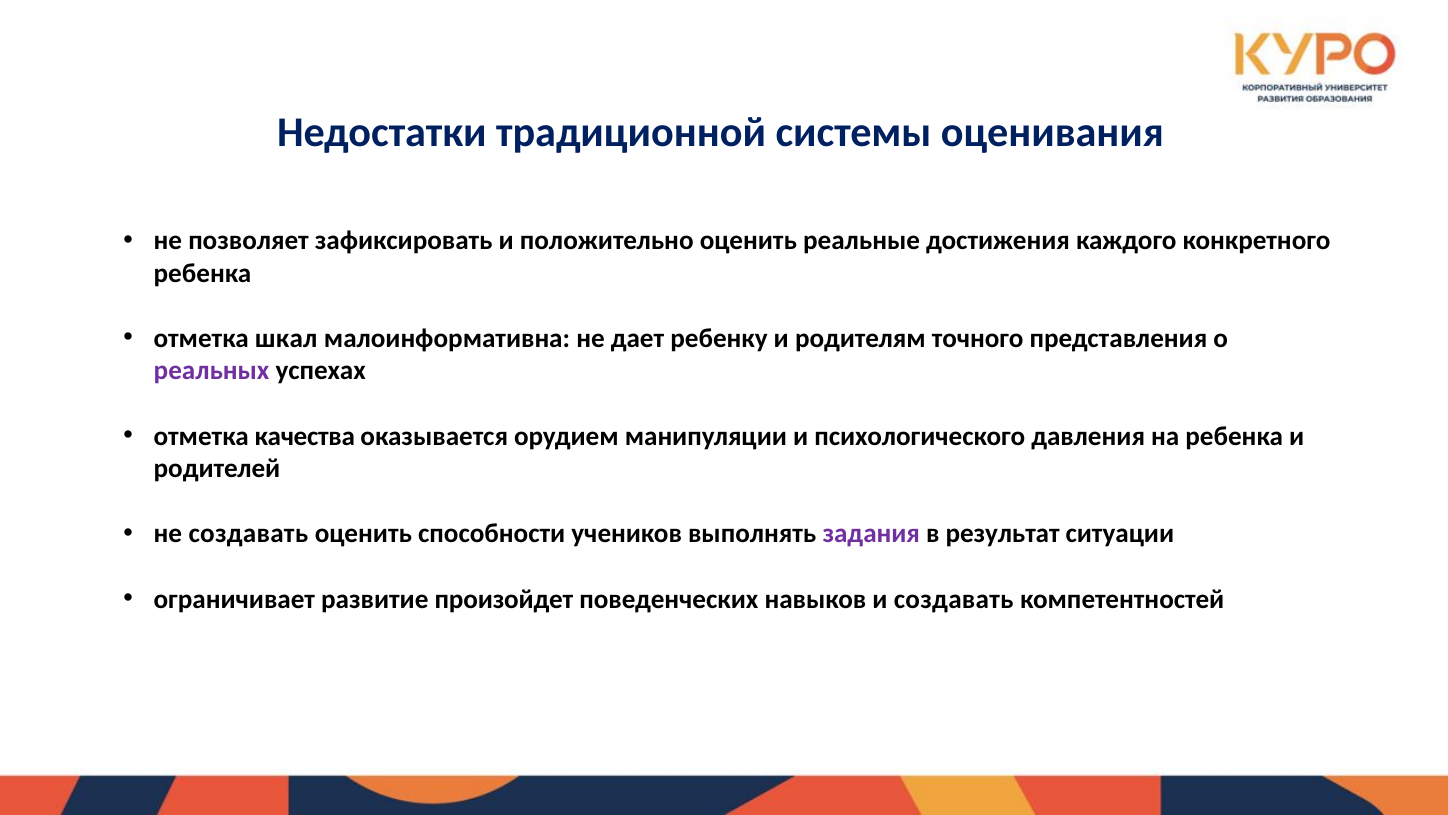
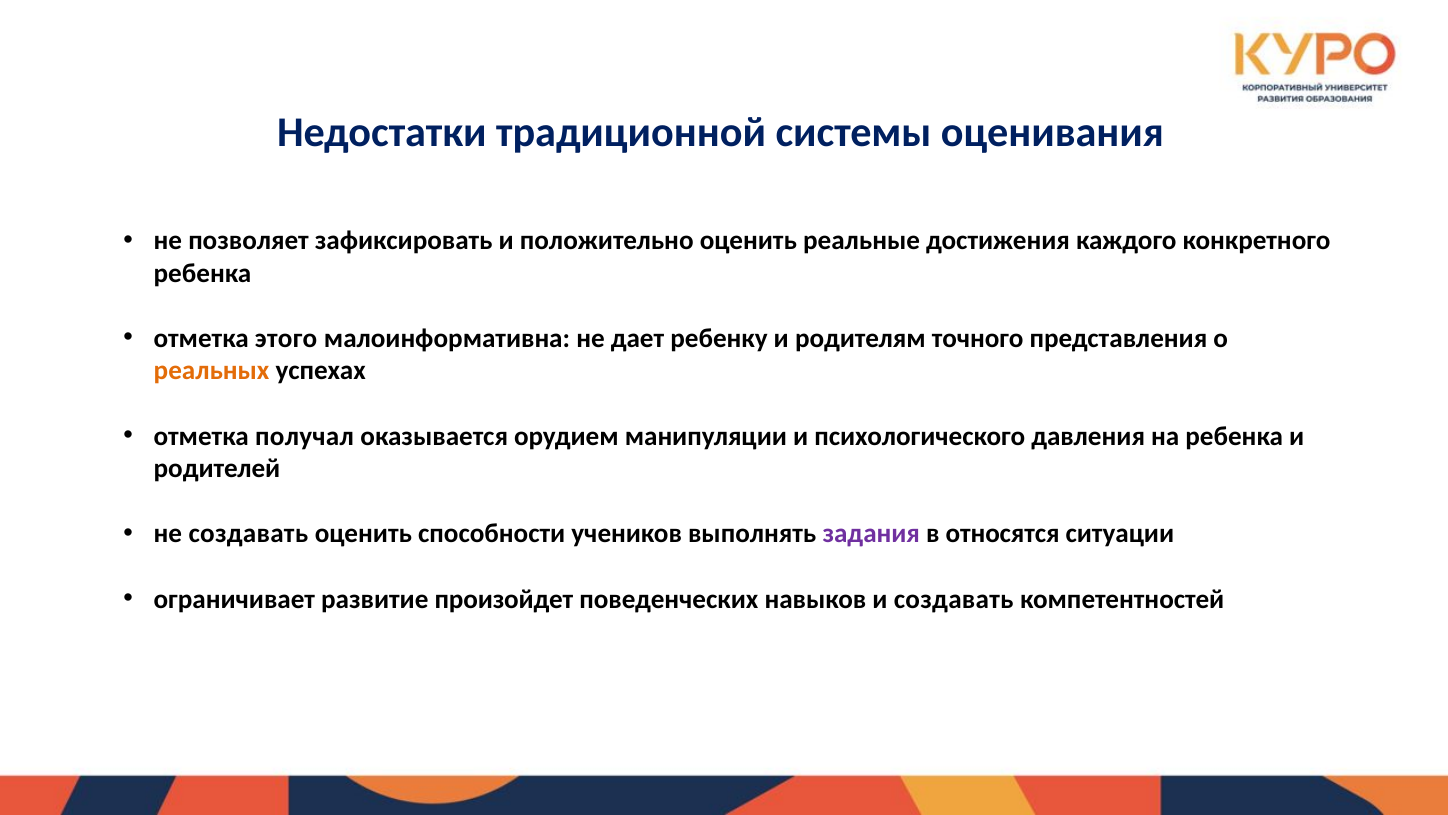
шкал: шкал -> этого (286, 338)
реальных colour: purple -> orange (212, 371)
качества: качества -> получал (304, 436)
результат: результат -> относятся (1003, 534)
